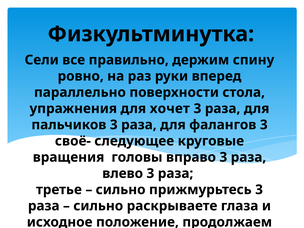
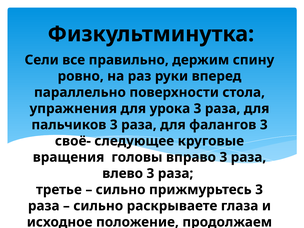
хочет: хочет -> урока (170, 109)
